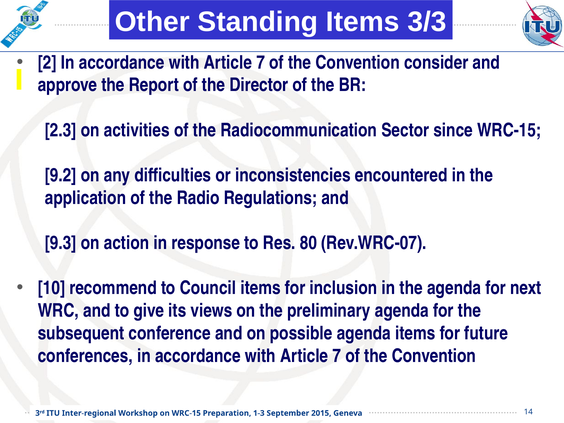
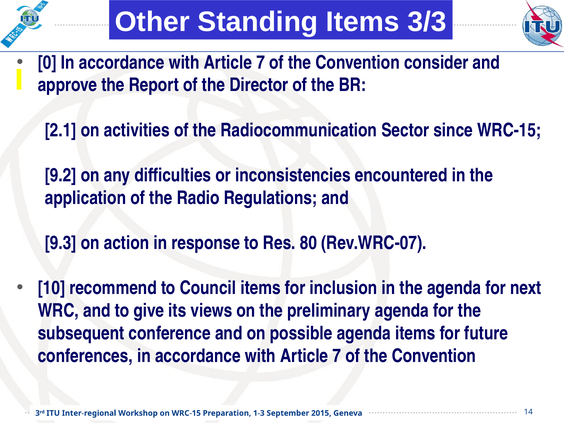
2: 2 -> 0 (47, 63)
2.3: 2.3 -> 2.1 (61, 130)
